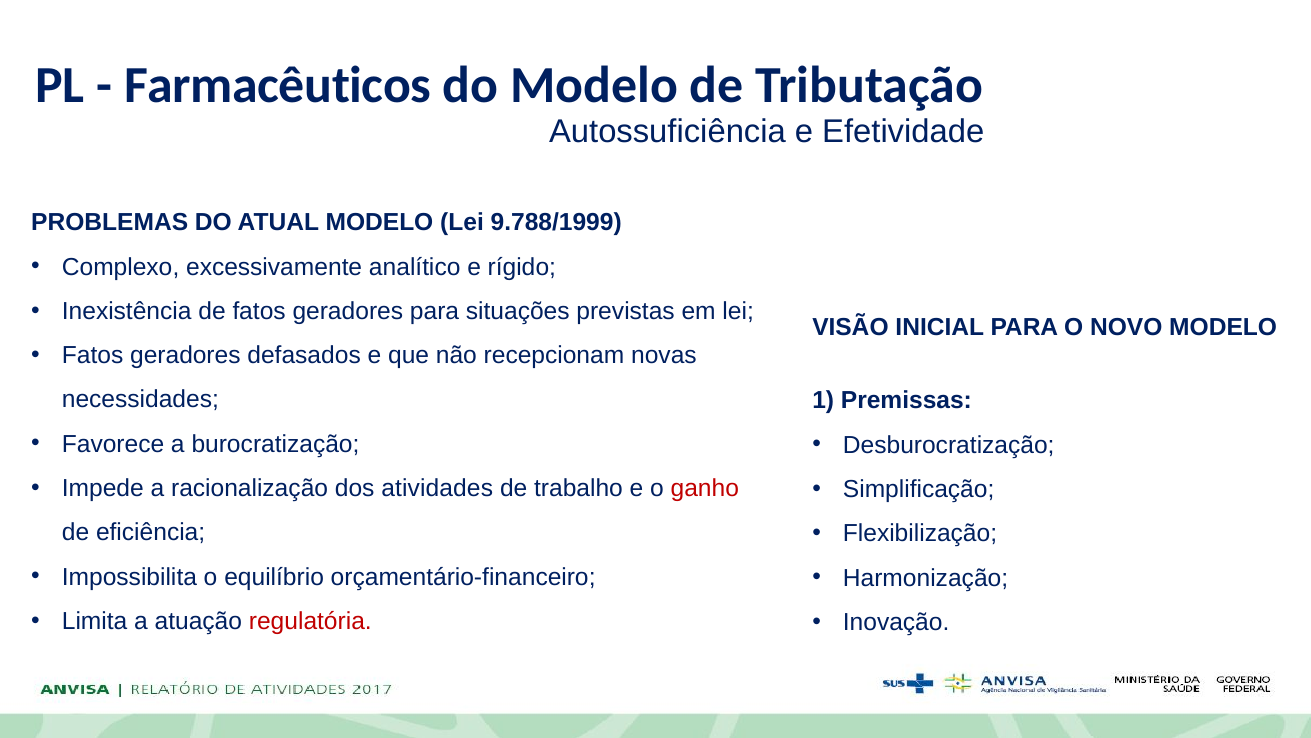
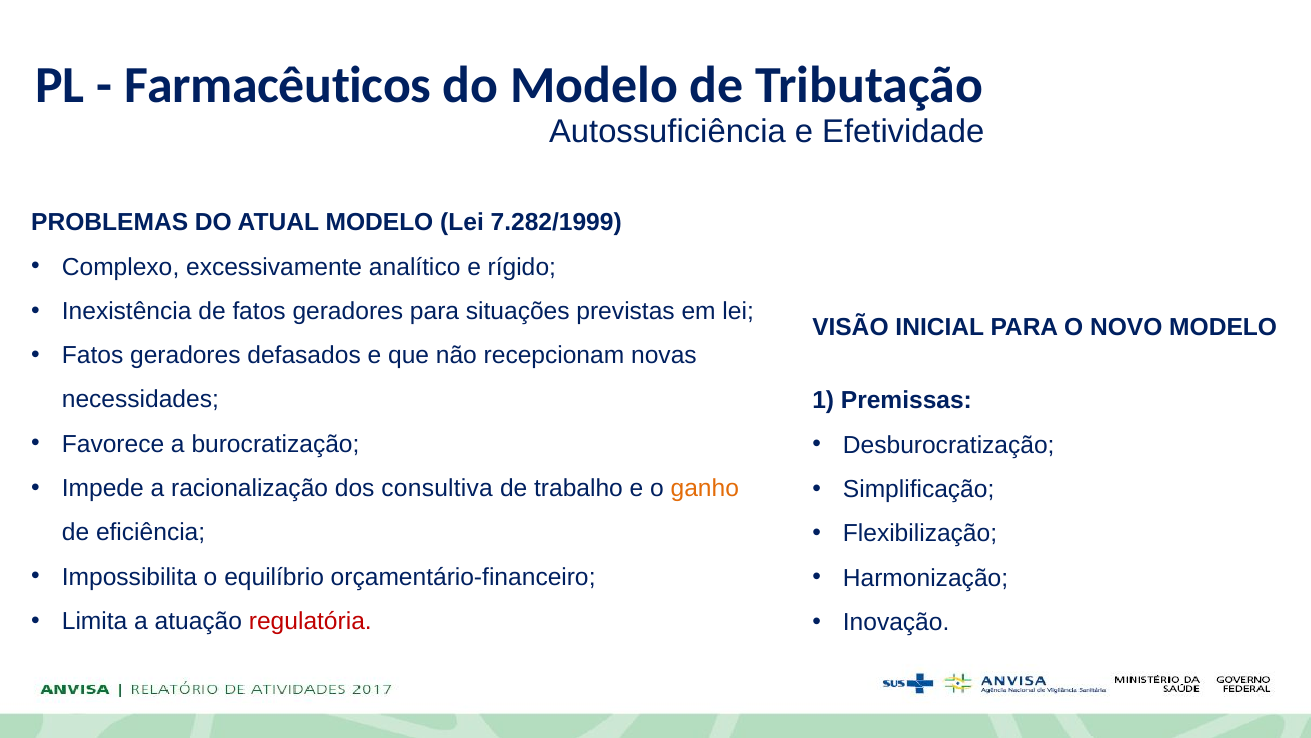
9.788/1999: 9.788/1999 -> 7.282/1999 (556, 223)
atividades: atividades -> consultiva (437, 488)
ganho colour: red -> orange (705, 488)
